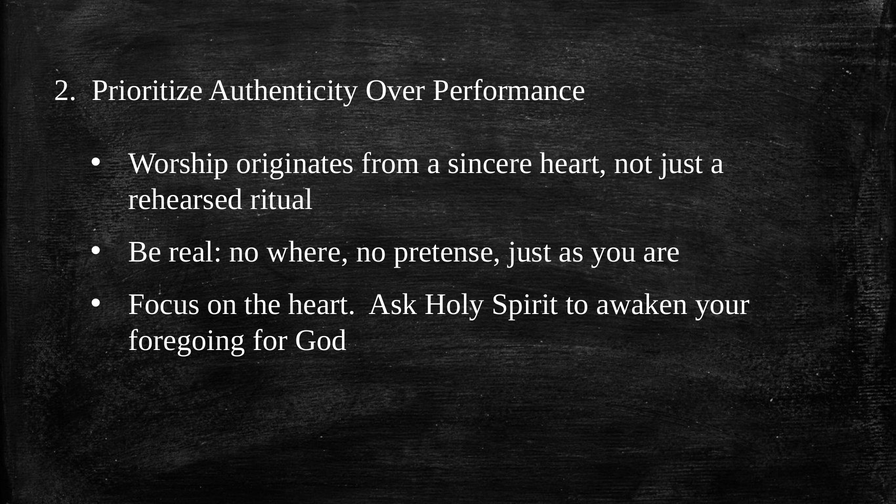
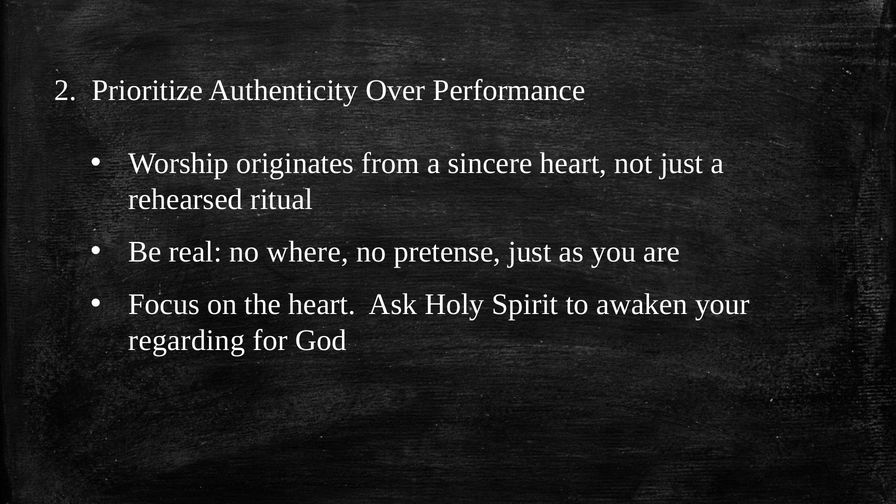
foregoing: foregoing -> regarding (187, 340)
